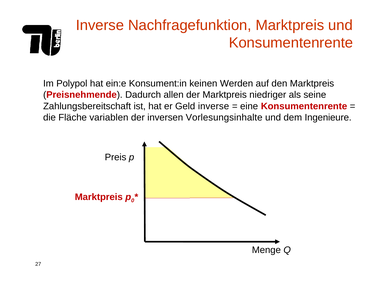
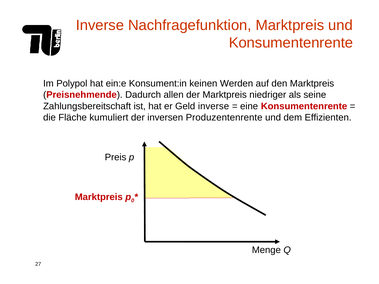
variablen: variablen -> kumuliert (109, 118)
Vorlesungsinhalte: Vorlesungsinhalte -> Produzentenrente (224, 118)
Ingenieure: Ingenieure -> Effizienten (328, 118)
